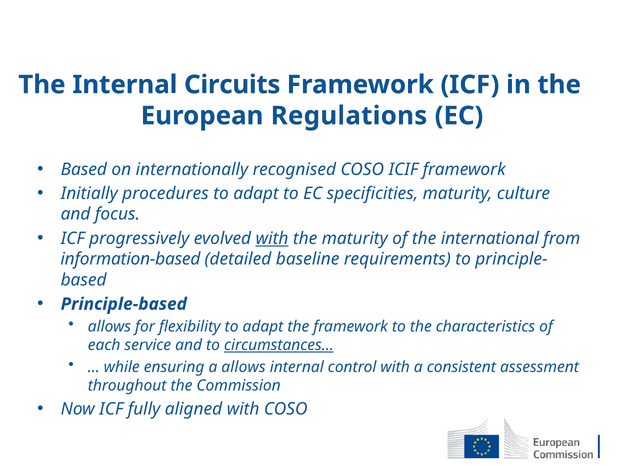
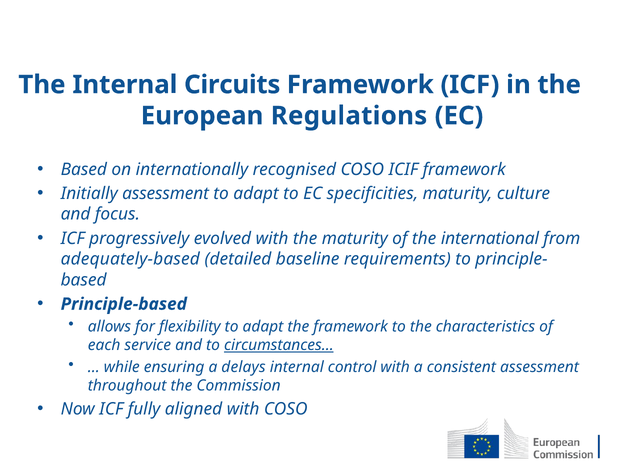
Initially procedures: procedures -> assessment (166, 194)
with underline: present -> none (272, 239)
information-based: information-based -> adequately-based (130, 259)
a allows: allows -> delays (244, 368)
